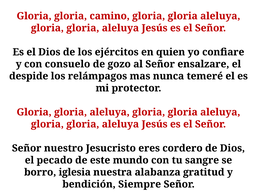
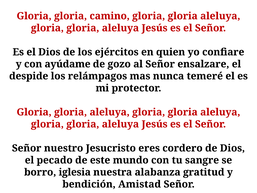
consuelo: consuelo -> ayúdame (68, 64)
Siempre: Siempre -> Amistad (140, 184)
